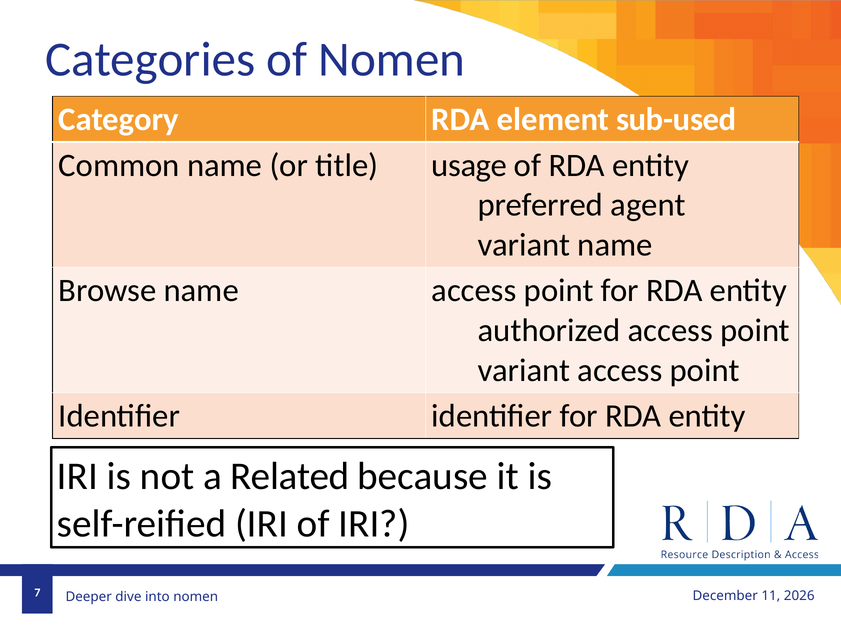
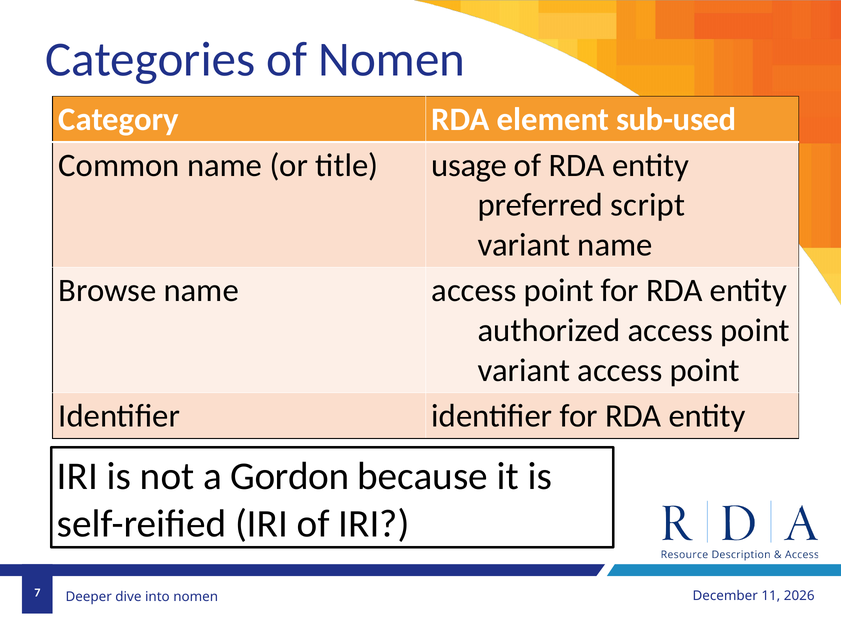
agent: agent -> script (648, 205)
Related: Related -> Gordon (290, 477)
